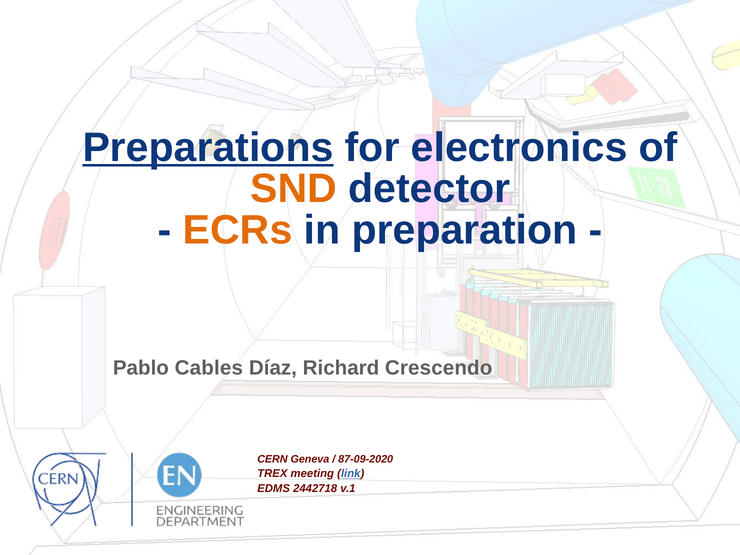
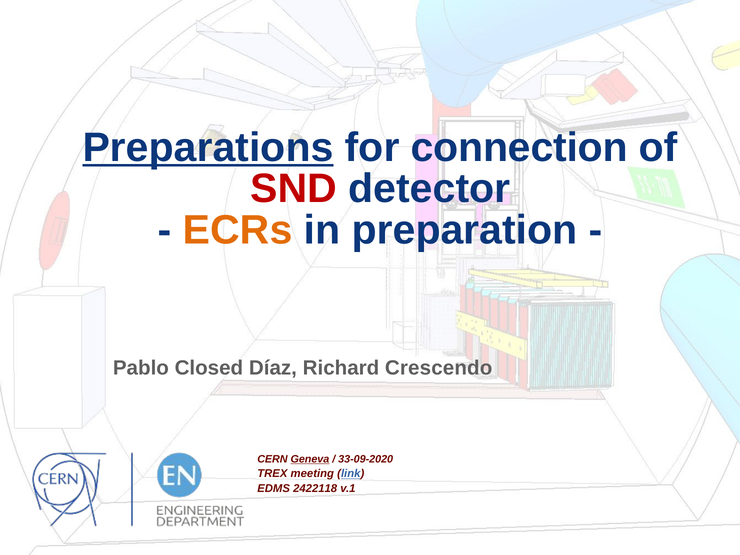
electronics: electronics -> connection (519, 147)
SND colour: orange -> red (294, 189)
Cables: Cables -> Closed (209, 368)
Geneva underline: none -> present (310, 459)
87-09-2020: 87-09-2020 -> 33-09-2020 (366, 459)
2442718: 2442718 -> 2422118 (315, 488)
